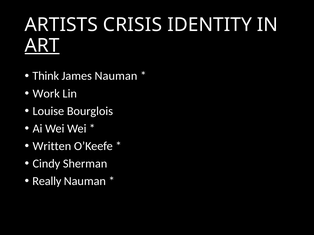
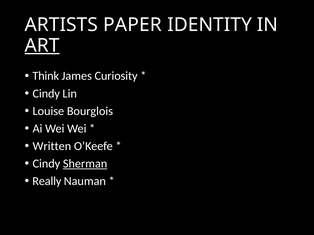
CRISIS: CRISIS -> PAPER (133, 25)
James Nauman: Nauman -> Curiosity (116, 76)
Work: Work -> Cindy (46, 94)
Sherman underline: none -> present (85, 164)
